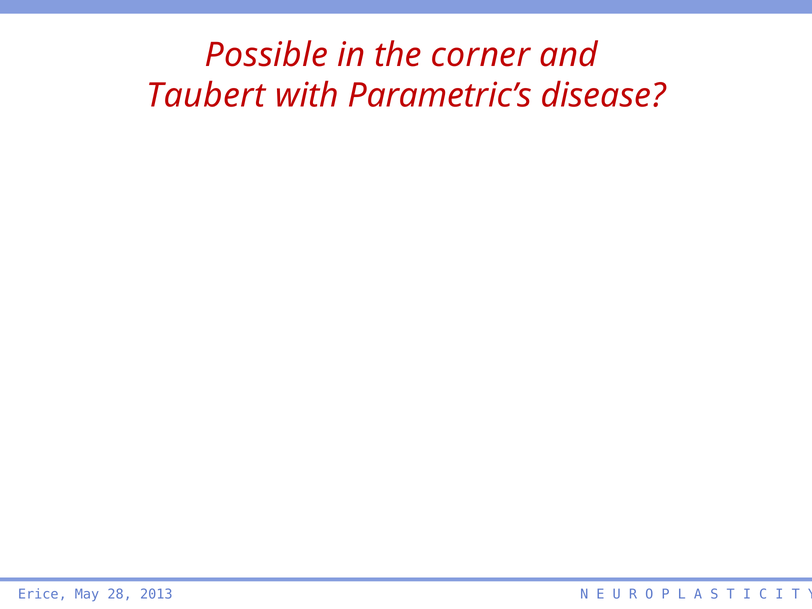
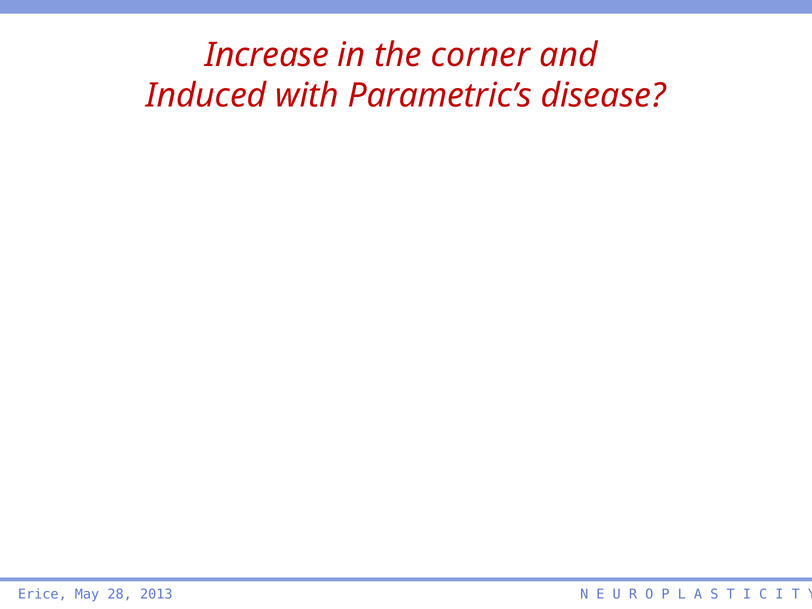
Possible: Possible -> Increase (267, 55)
Taubert: Taubert -> Induced (206, 96)
